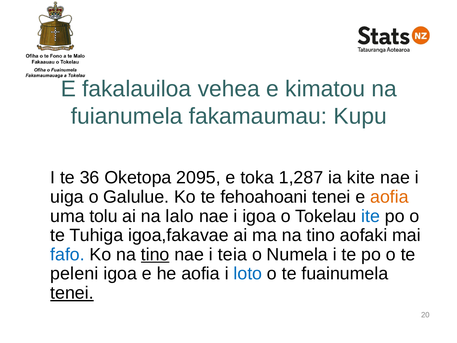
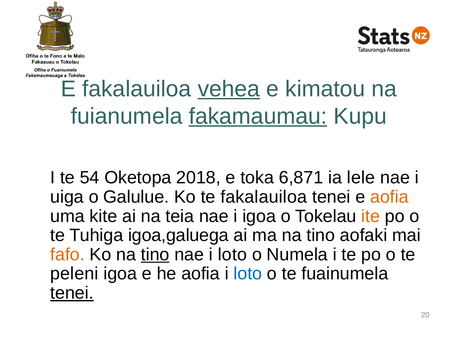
vehea underline: none -> present (229, 89)
fakamaumau underline: none -> present (258, 116)
36: 36 -> 54 (90, 178)
2095: 2095 -> 2018 (199, 178)
1,287: 1,287 -> 6,871 (301, 178)
kite: kite -> lele (361, 178)
te fehoahoani: fehoahoani -> fakalauiloa (264, 197)
tolu: tolu -> kite (103, 216)
lalo: lalo -> teia (180, 216)
ite colour: blue -> orange (371, 216)
igoa,fakavae: igoa,fakavae -> igoa,galuega (178, 235)
fafo colour: blue -> orange (68, 254)
nae i teia: teia -> loto (232, 254)
